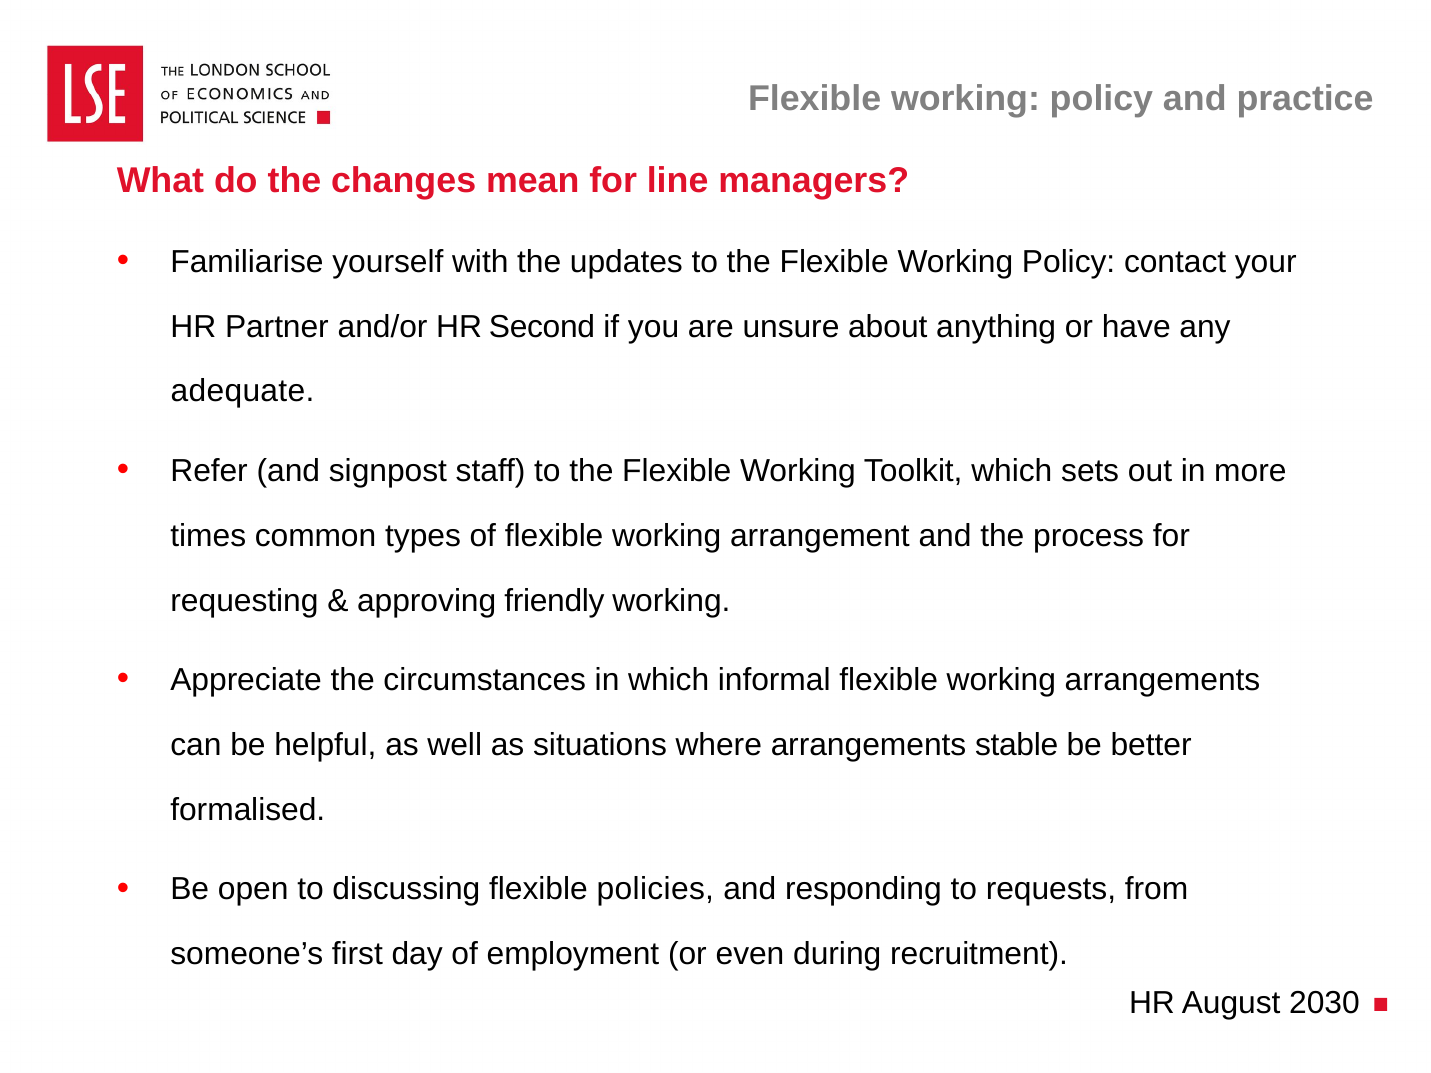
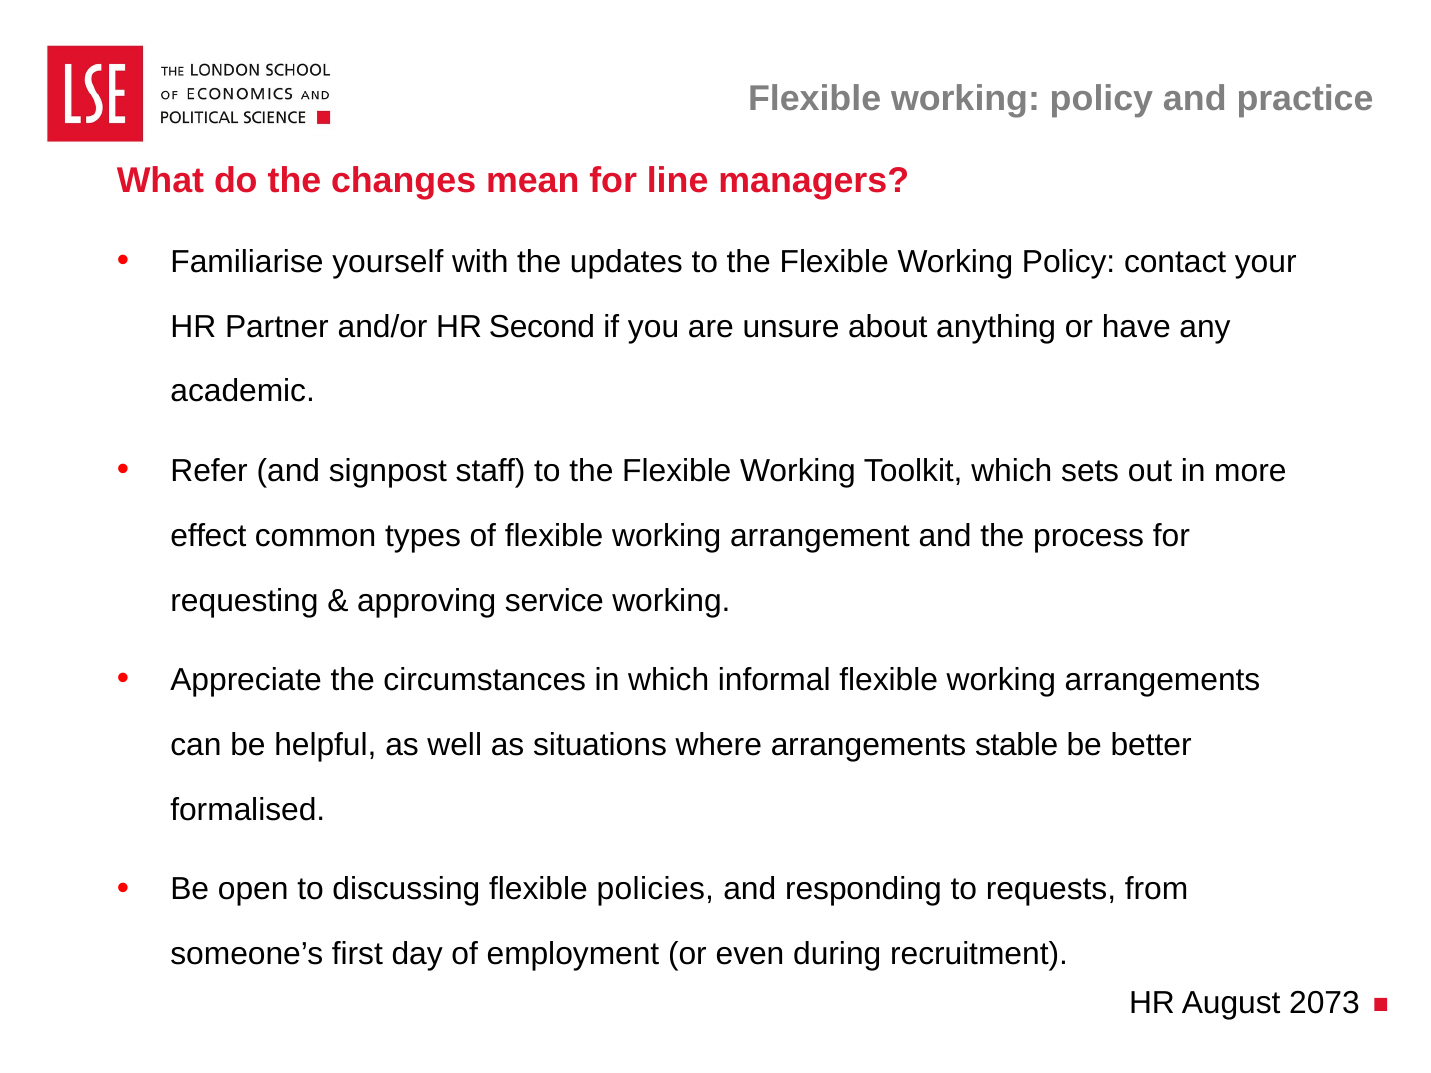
adequate: adequate -> academic (243, 392)
times: times -> effect (208, 536)
friendly: friendly -> service (554, 601)
2030: 2030 -> 2073 (1324, 1004)
